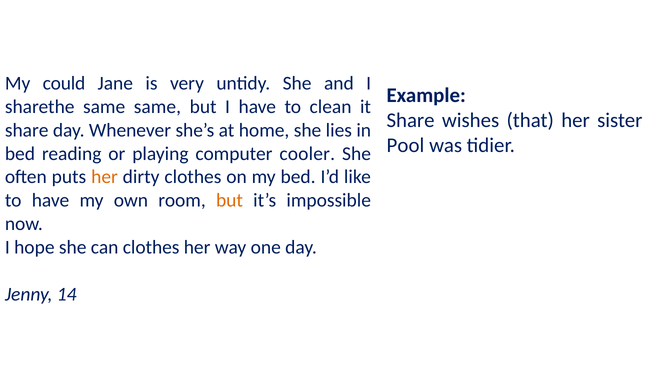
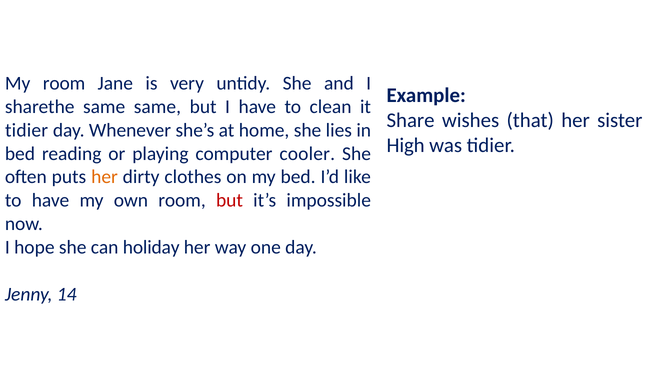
My could: could -> room (64, 83)
share: share -> tidier (27, 130)
Pool: Pool -> High (406, 145)
but colour: orange -> red (229, 200)
can clothes: clothes -> holiday (151, 247)
